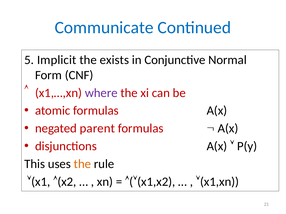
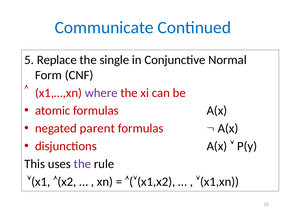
Implicit: Implicit -> Replace (57, 60)
exists: exists -> single (114, 60)
the colour: orange -> purple (82, 164)
